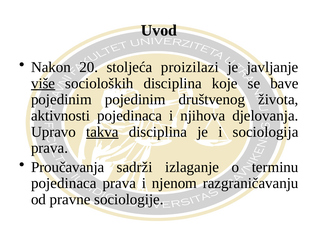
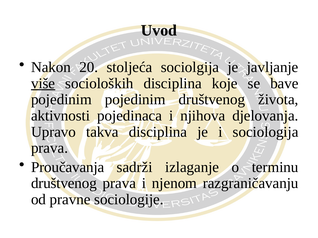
proizilazi: proizilazi -> sociolgija (190, 67)
takva underline: present -> none (102, 132)
pojedinaca: pojedinaca -> društvenog (64, 184)
